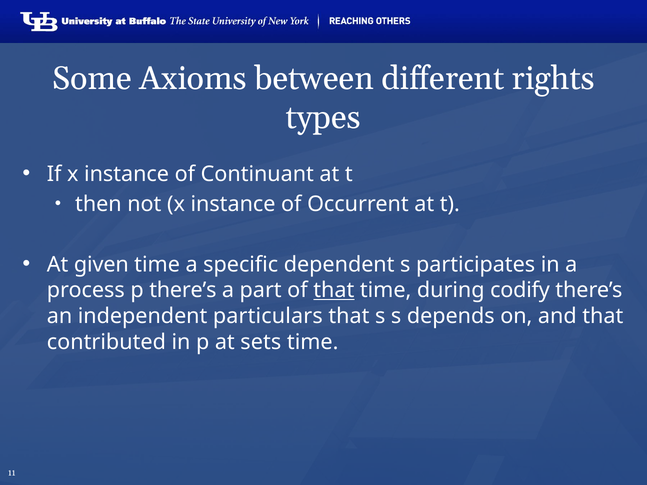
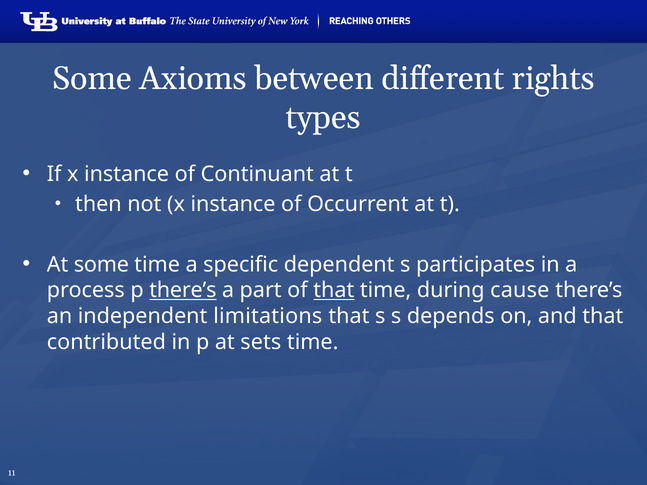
At given: given -> some (101, 265)
there’s underline: none -> present (183, 290)
codify: codify -> cause (520, 290)
particulars: particulars -> limitations (268, 316)
